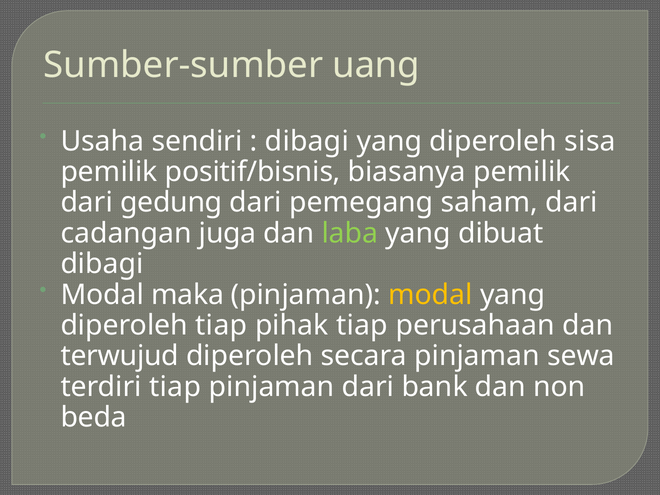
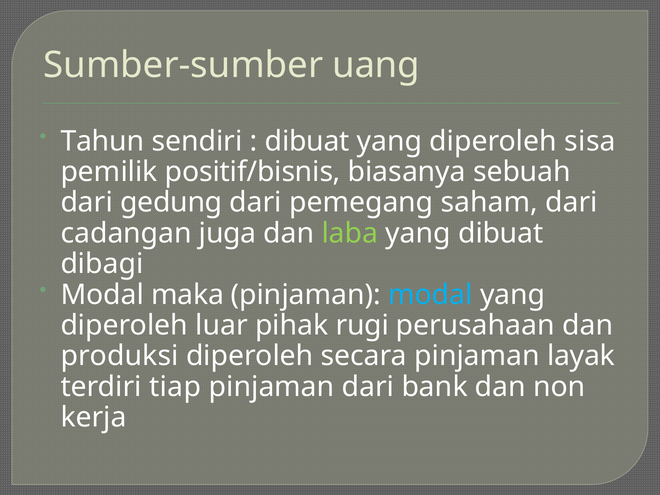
Usaha: Usaha -> Tahun (102, 141)
dibagi: dibagi -> dibuat (307, 141)
biasanya pemilik: pemilik -> sebuah (522, 172)
modal colour: yellow -> light blue (430, 295)
diperoleh tiap: tiap -> luar (222, 325)
pihak tiap: tiap -> rugi (362, 325)
terwujud: terwujud -> produksi (120, 356)
sewa: sewa -> layak (581, 356)
beda: beda -> kerja (94, 418)
